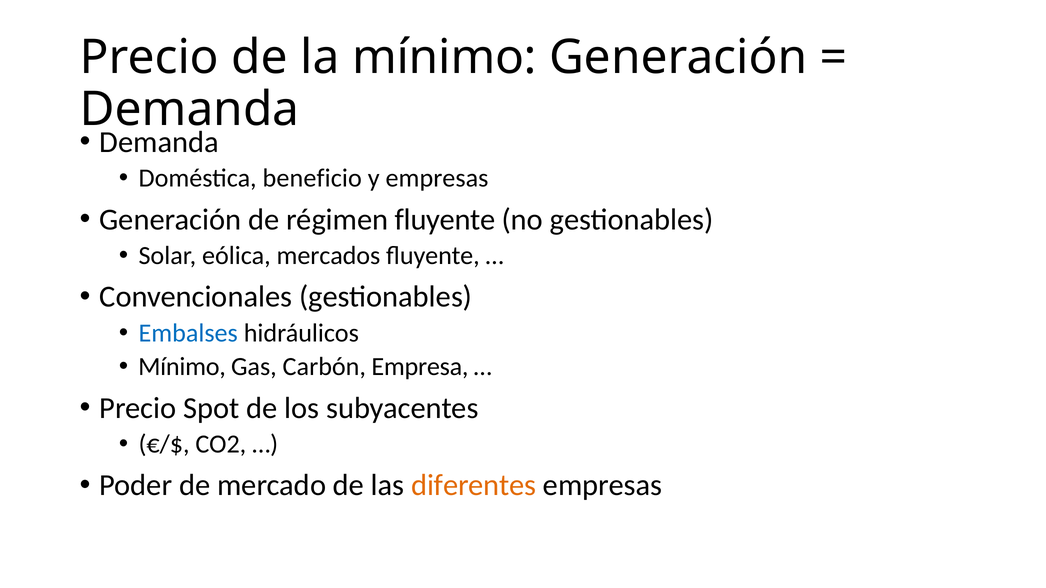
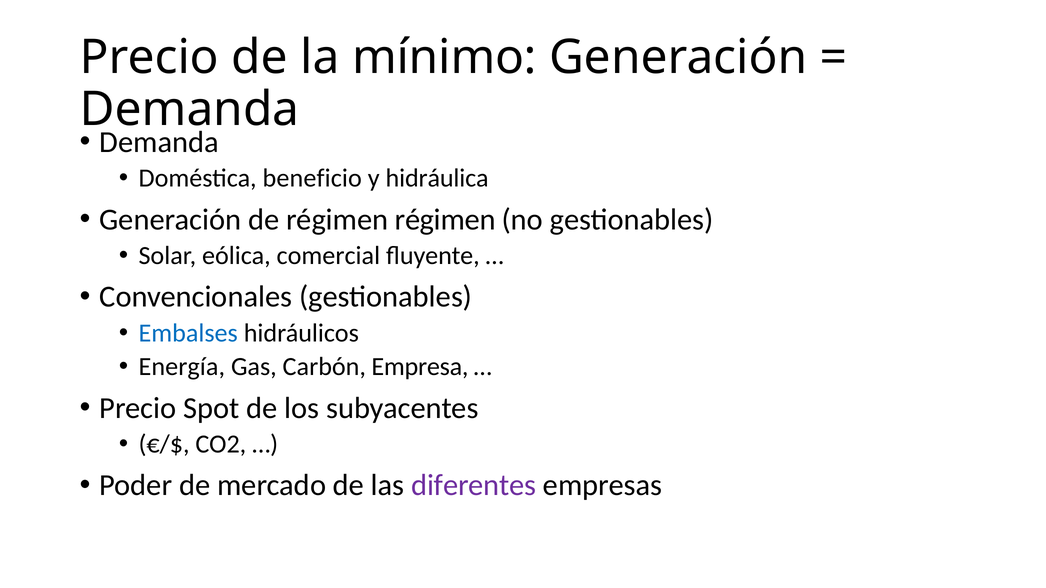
y empresas: empresas -> hidráulica (437, 178)
régimen fluyente: fluyente -> régimen (445, 220)
mercados: mercados -> comercial (328, 256)
Mínimo: Mínimo -> Energía (182, 367)
diferentes colour: orange -> purple (474, 486)
